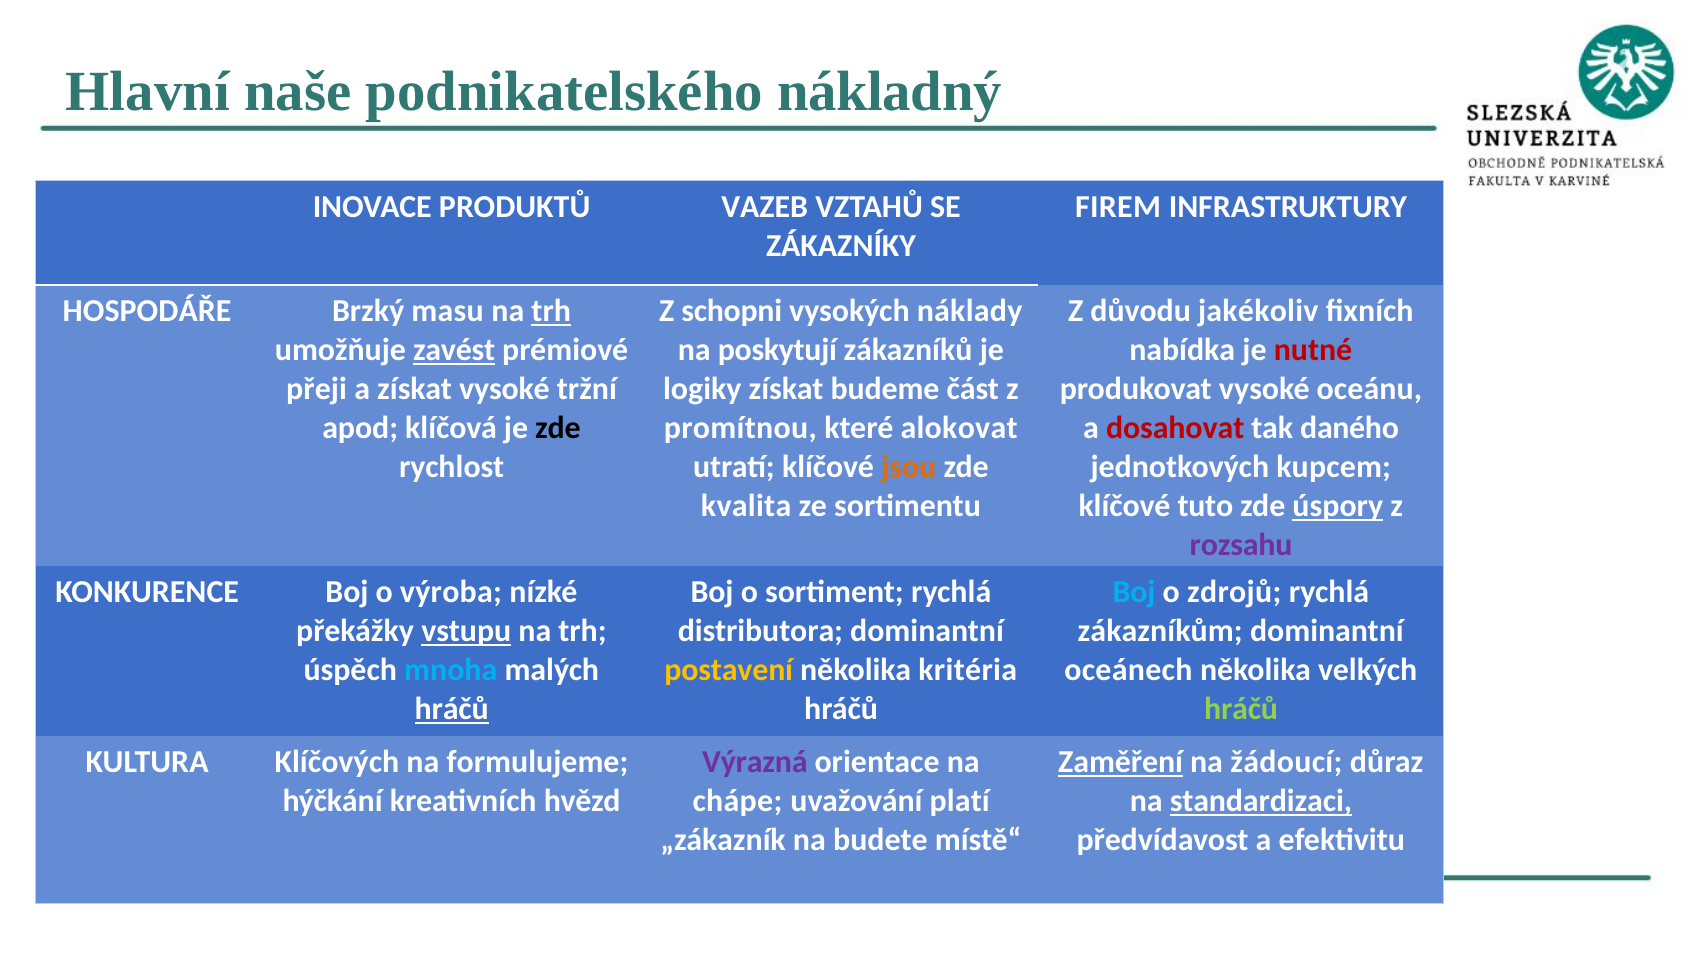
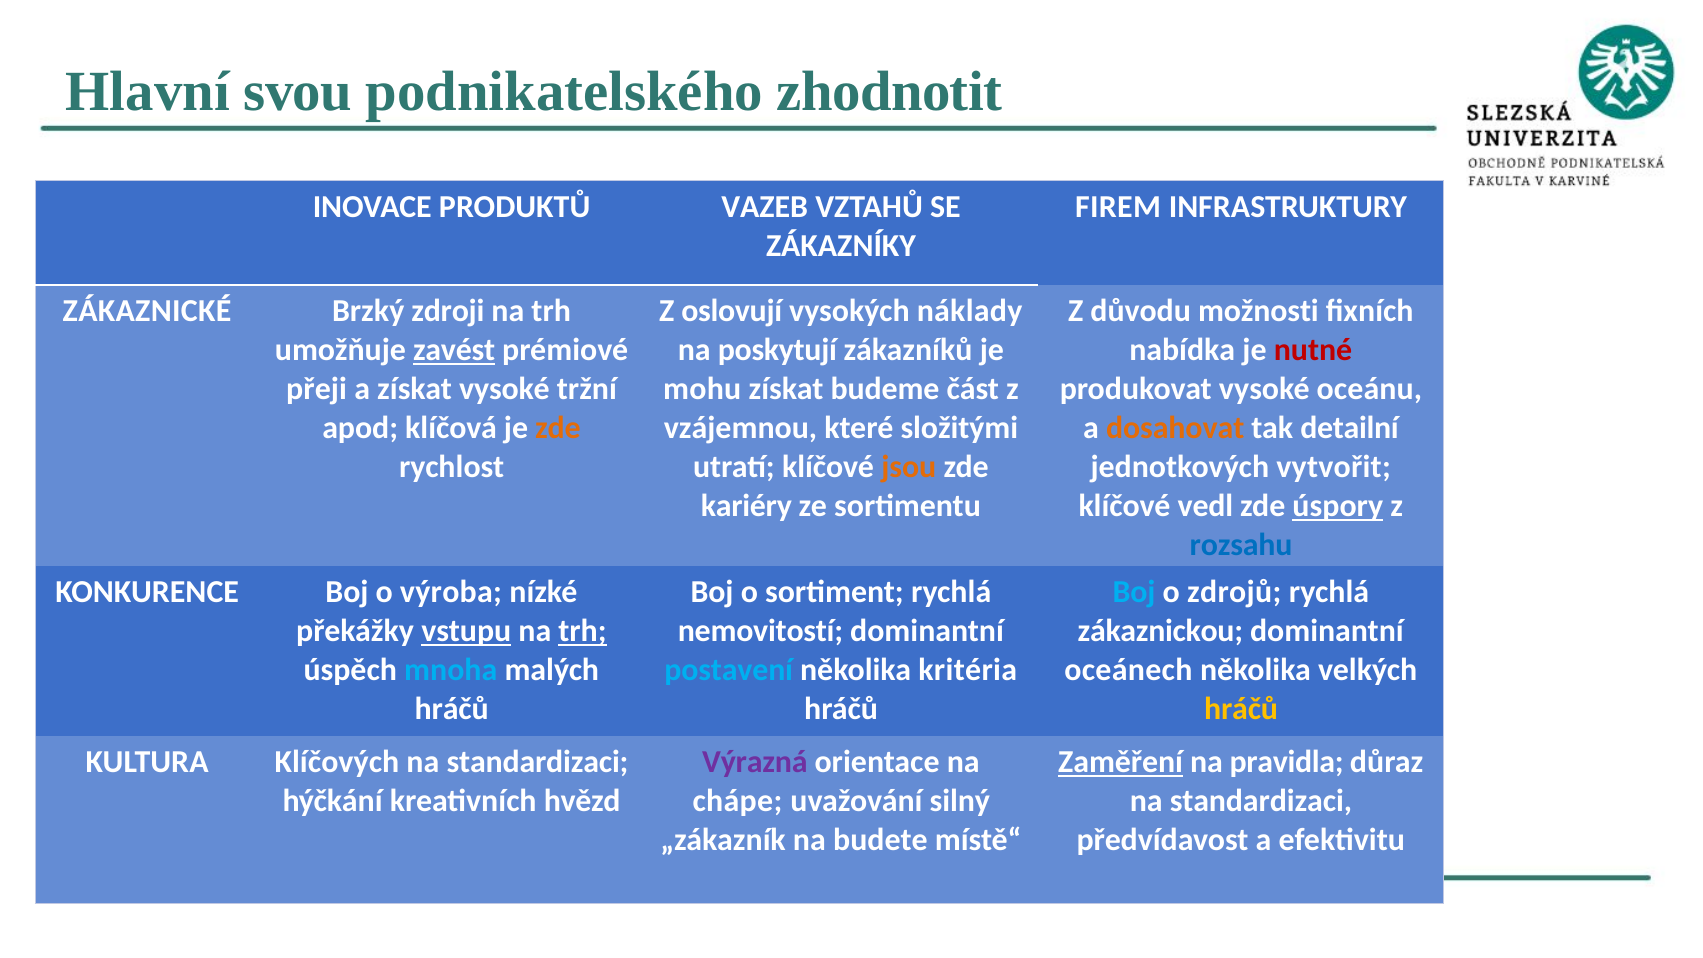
naše: naše -> svou (298, 92)
nákladný: nákladný -> zhodnotit (890, 92)
HOSPODÁŘE: HOSPODÁŘE -> ZÁKAZNICKÉ (147, 311)
masu: masu -> zdroji (448, 311)
trh underline: present -> none (551, 311)
schopni: schopni -> oslovují (732, 311)
jakékoliv: jakékoliv -> možnosti (1258, 311)
logiky: logiky -> mohu (702, 389)
zde colour: black -> orange (558, 428)
promítnou: promítnou -> vzájemnou (740, 428)
alokovat: alokovat -> složitými (959, 428)
dosahovat colour: red -> orange (1175, 428)
daného: daného -> detailní (1350, 428)
kupcem: kupcem -> vytvořit (1334, 467)
kvalita: kvalita -> kariéry (746, 506)
tuto: tuto -> vedl (1205, 506)
rozsahu colour: purple -> blue (1241, 545)
trh underline: none -> present (582, 631)
distributora: distributora -> nemovitostí (760, 631)
zákazníkům: zákazníkům -> zákaznickou (1160, 631)
postavení colour: yellow -> light blue (729, 670)
hráčů underline: present -> none (452, 709)
hráčů colour: light green -> yellow (1241, 709)
formulujeme: formulujeme -> standardizaci (538, 762)
žádoucí: žádoucí -> pravidla (1287, 762)
platí: platí -> silný (960, 801)
standardizaci underline: present -> none (1261, 801)
